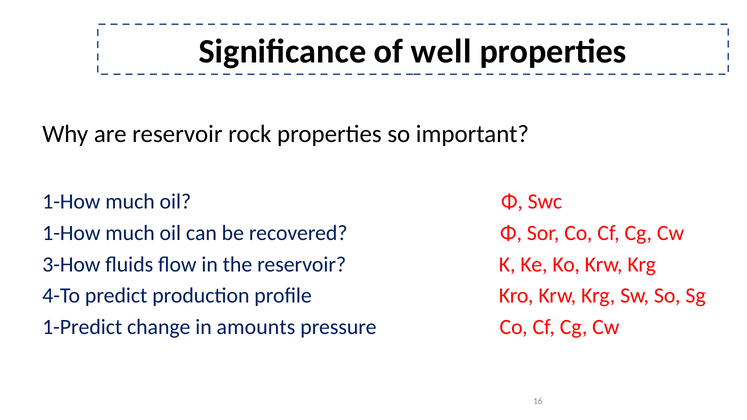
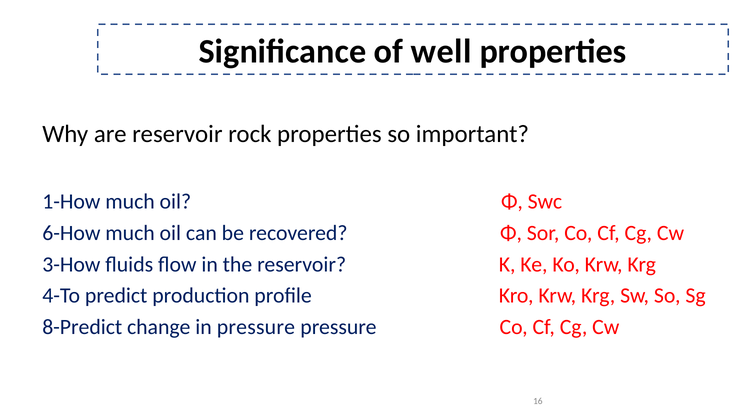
1-How: 1-How -> 6-How (71, 233)
1-Predict: 1-Predict -> 8-Predict (82, 327)
in amounts: amounts -> pressure (256, 327)
